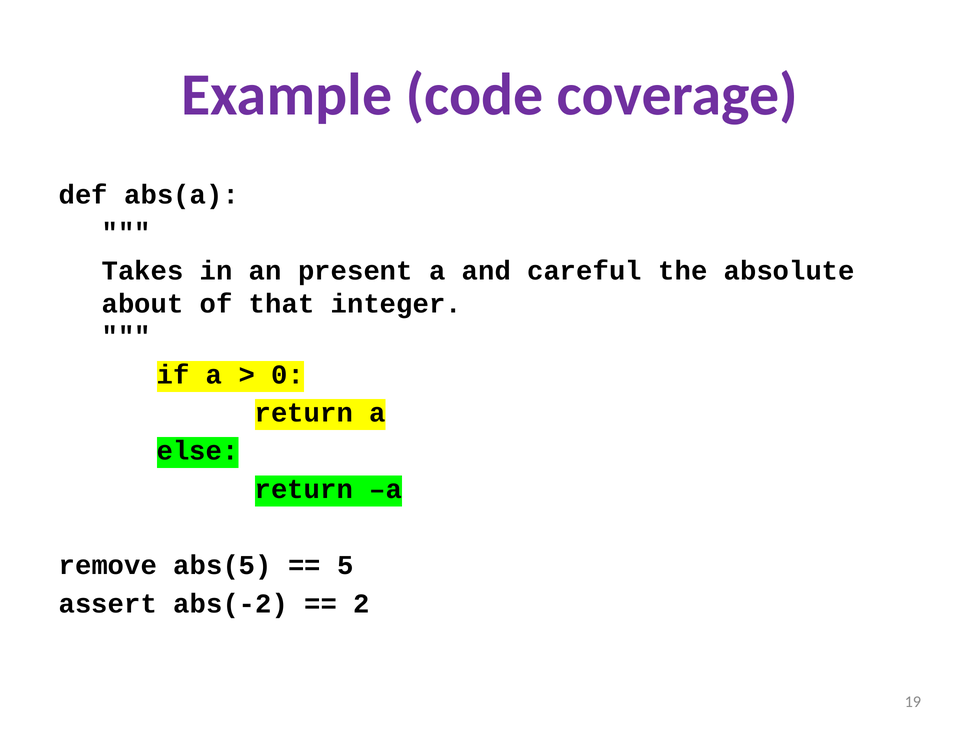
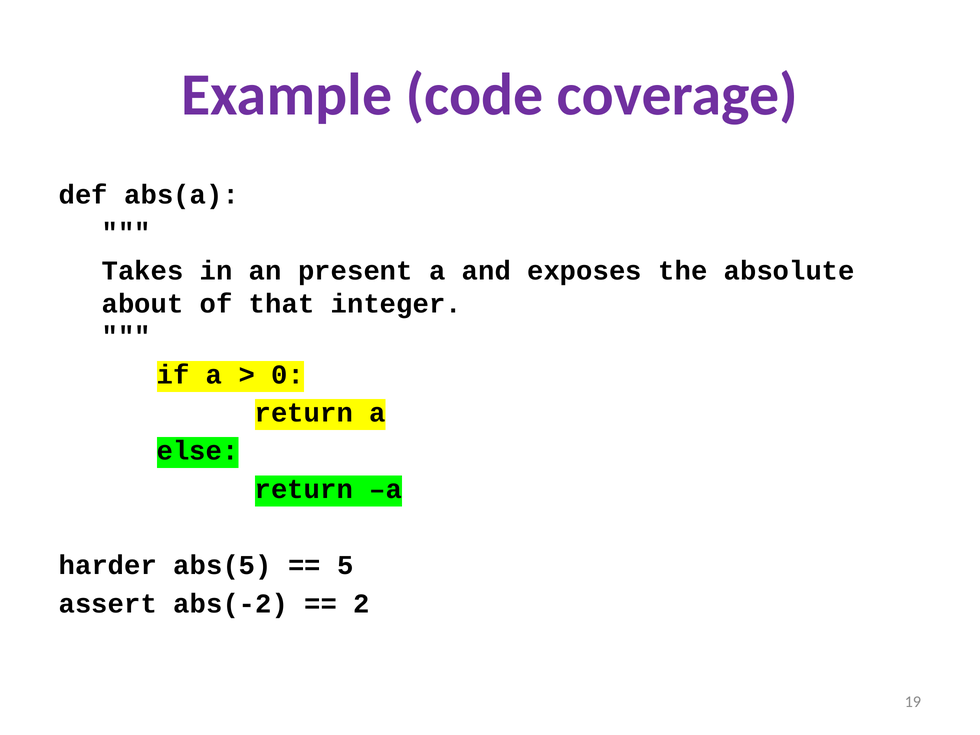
careful: careful -> exposes (585, 271)
remove: remove -> harder (108, 565)
